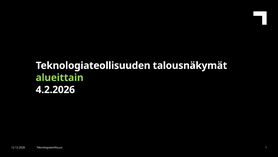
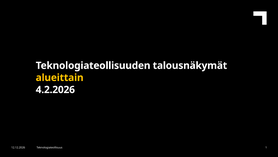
alueittain colour: light green -> yellow (60, 77)
